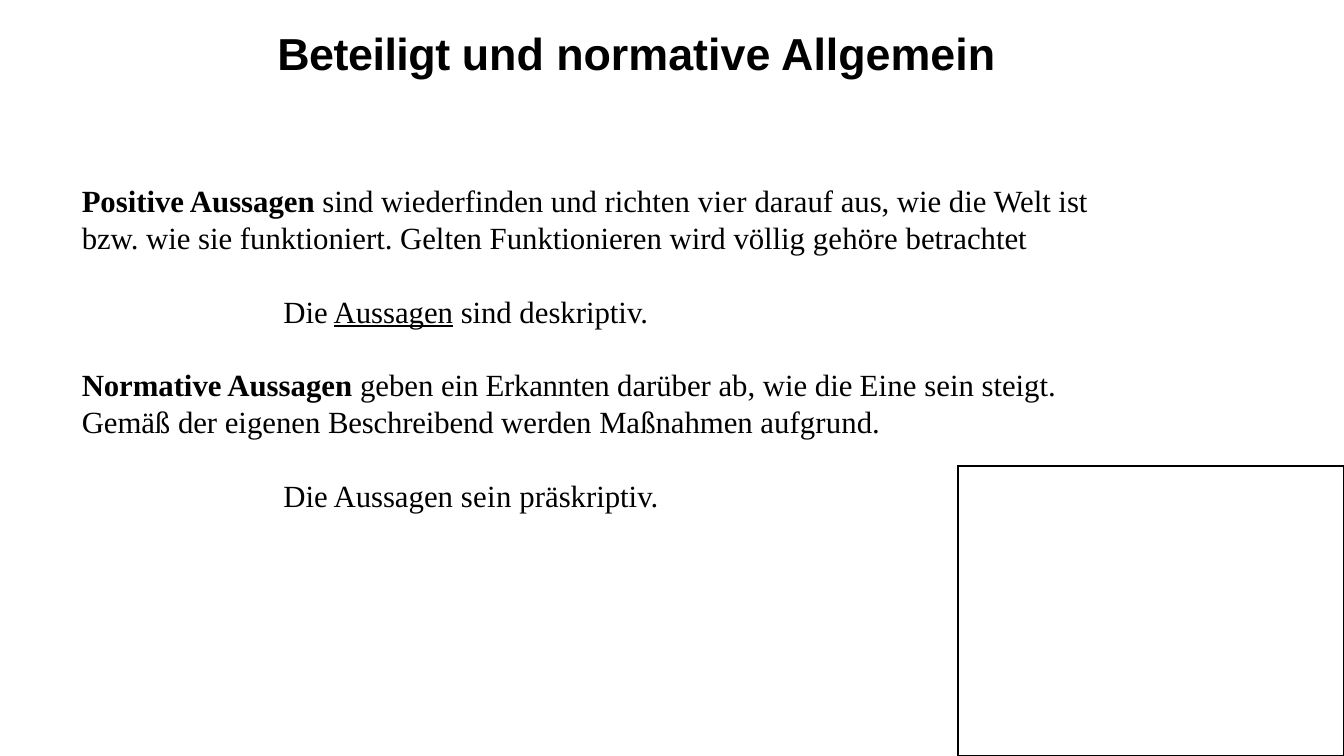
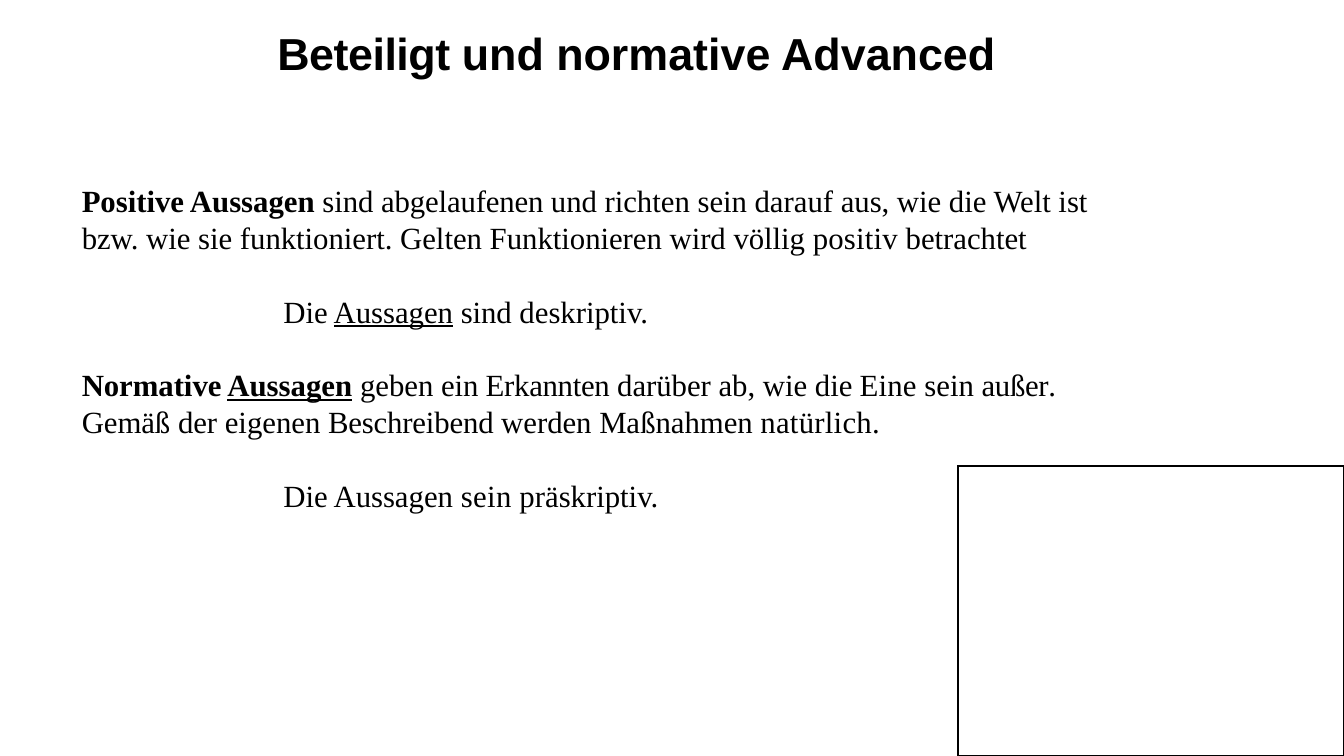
Allgemein: Allgemein -> Advanced (888, 56)
wiederfinden: wiederfinden -> abgelaufenen (462, 202)
richten vier: vier -> sein (722, 202)
gehöre: gehöre -> positiv (855, 239)
Aussagen underline: none -> present (290, 387)
steigt: steigt -> außer (1019, 387)
aufgrund: aufgrund -> natürlich (820, 424)
